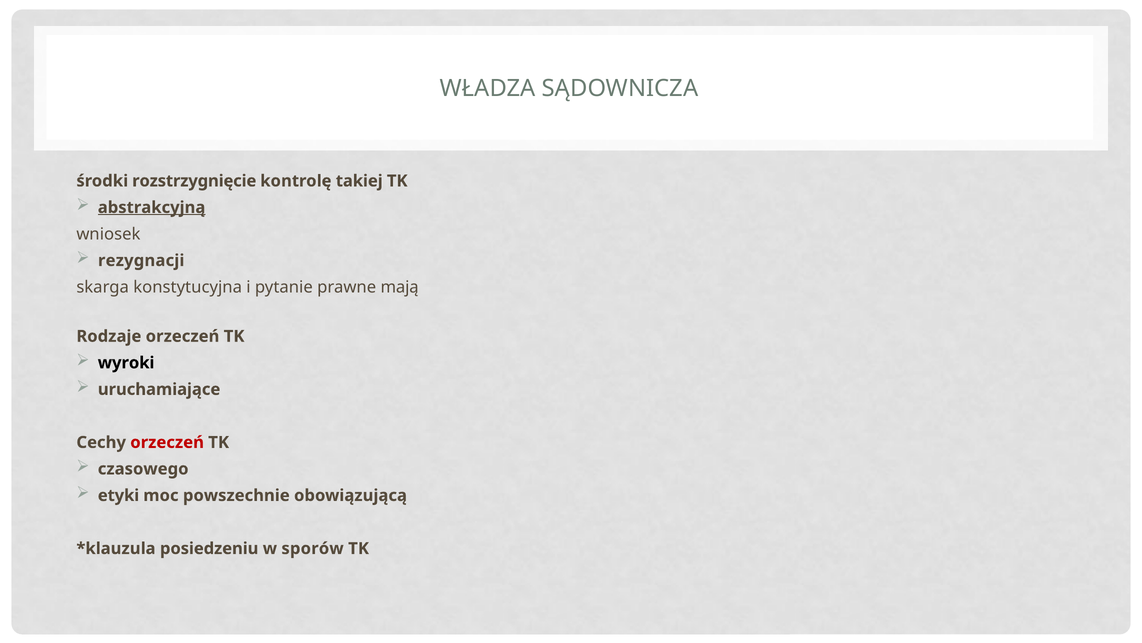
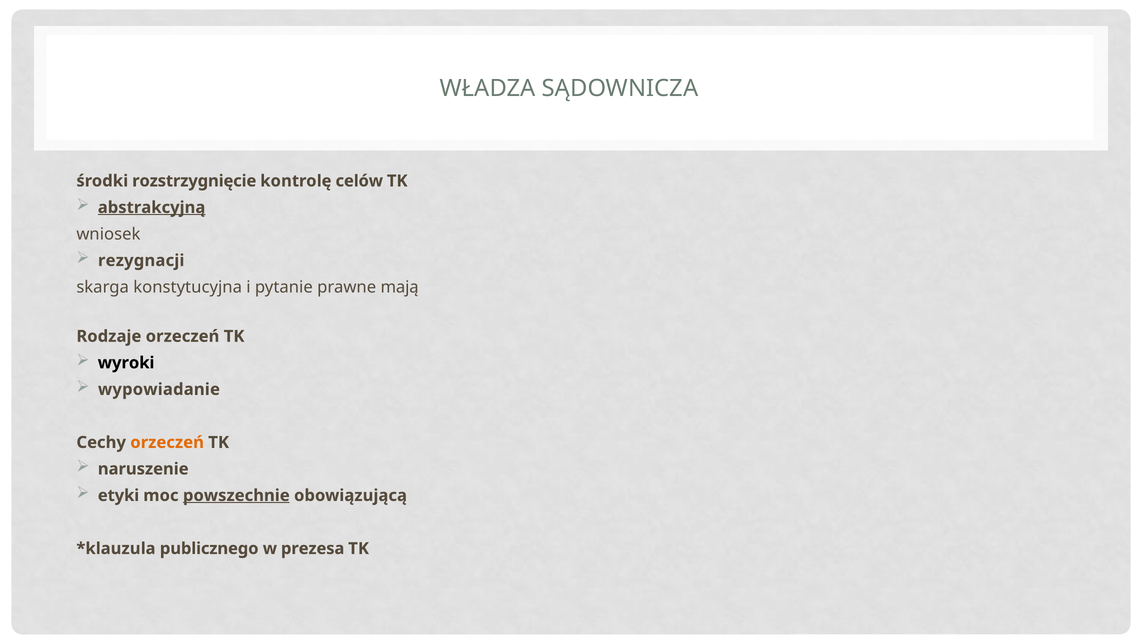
takiej: takiej -> celów (359, 181)
uruchamiające: uruchamiające -> wypowiadanie (159, 389)
orzeczeń colour: red -> orange (167, 442)
czasowego: czasowego -> naruszenie (143, 469)
powszechnie underline: none -> present (236, 495)
posiedzeniu: posiedzeniu -> publicznego (209, 548)
sporów: sporów -> prezesa (313, 548)
